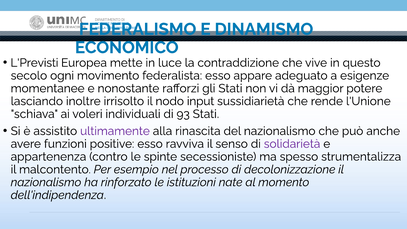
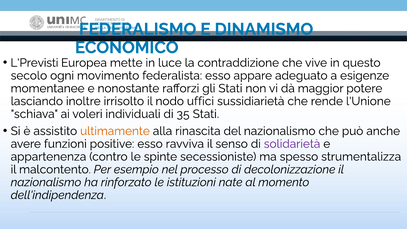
input: input -> uffici (200, 101)
93: 93 -> 35 (183, 114)
ultimamente colour: purple -> orange (115, 131)
